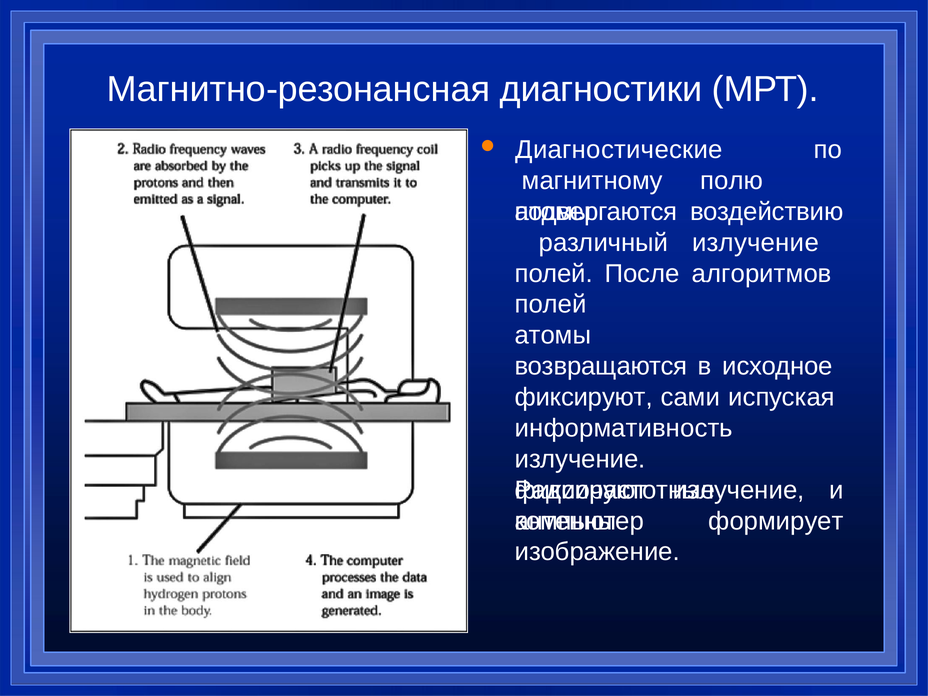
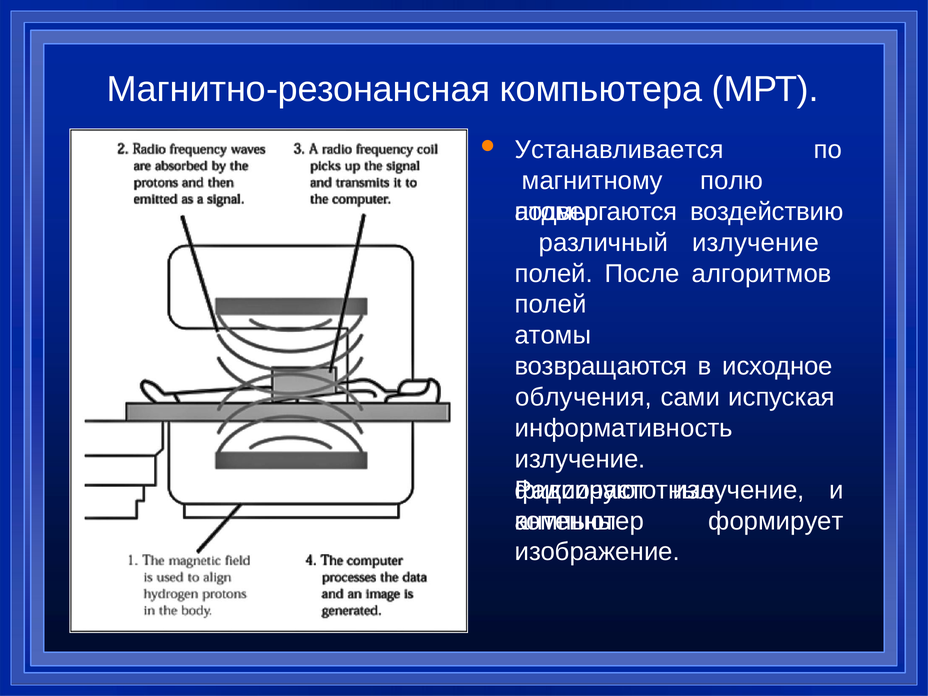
диагностики: диагностики -> компьютера (601, 90)
Диагностические: Диагностические -> Устанавливается (619, 150)
фиксируют: фиксируют -> облучения (583, 397)
